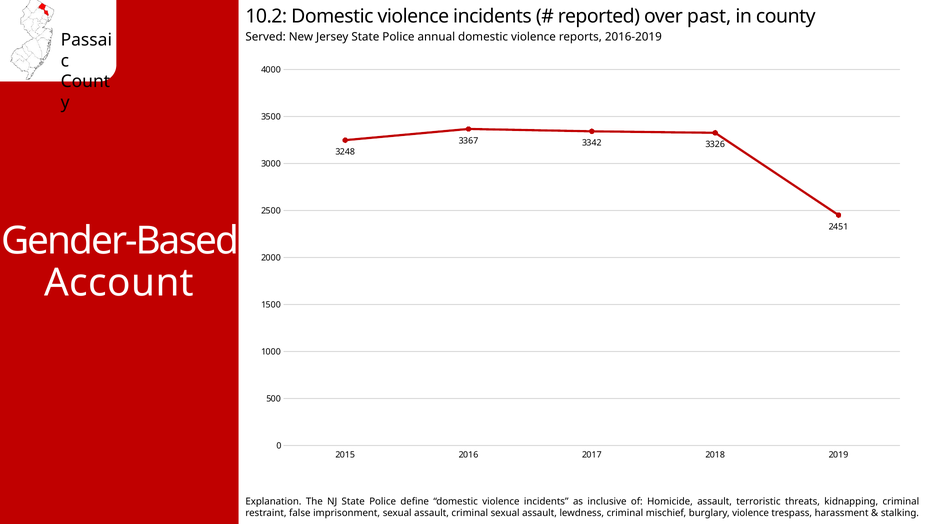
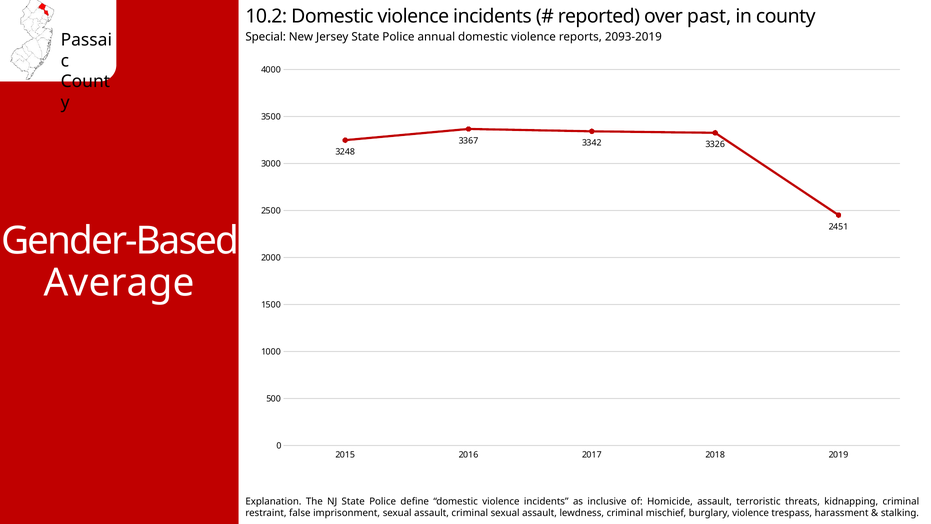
Served: Served -> Special (266, 37)
2016-2019: 2016-2019 -> 2093-2019 (633, 37)
Account: Account -> Average (119, 283)
